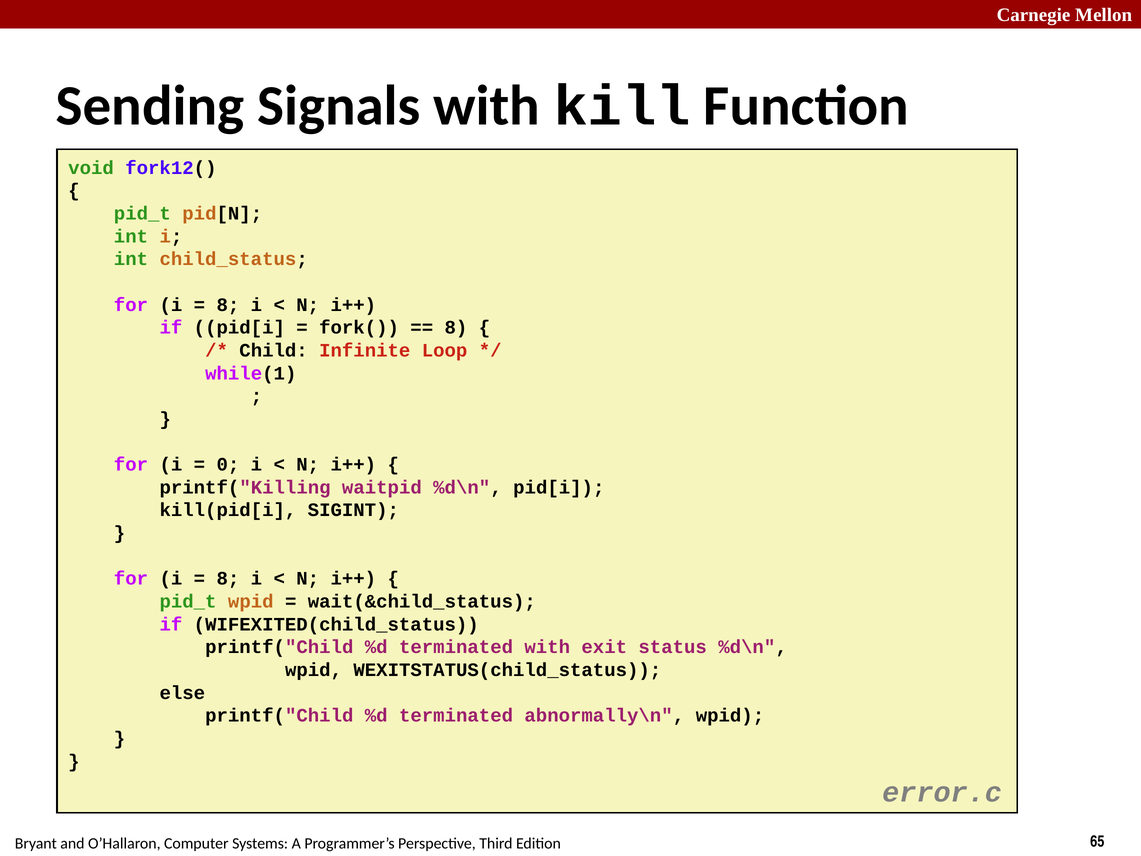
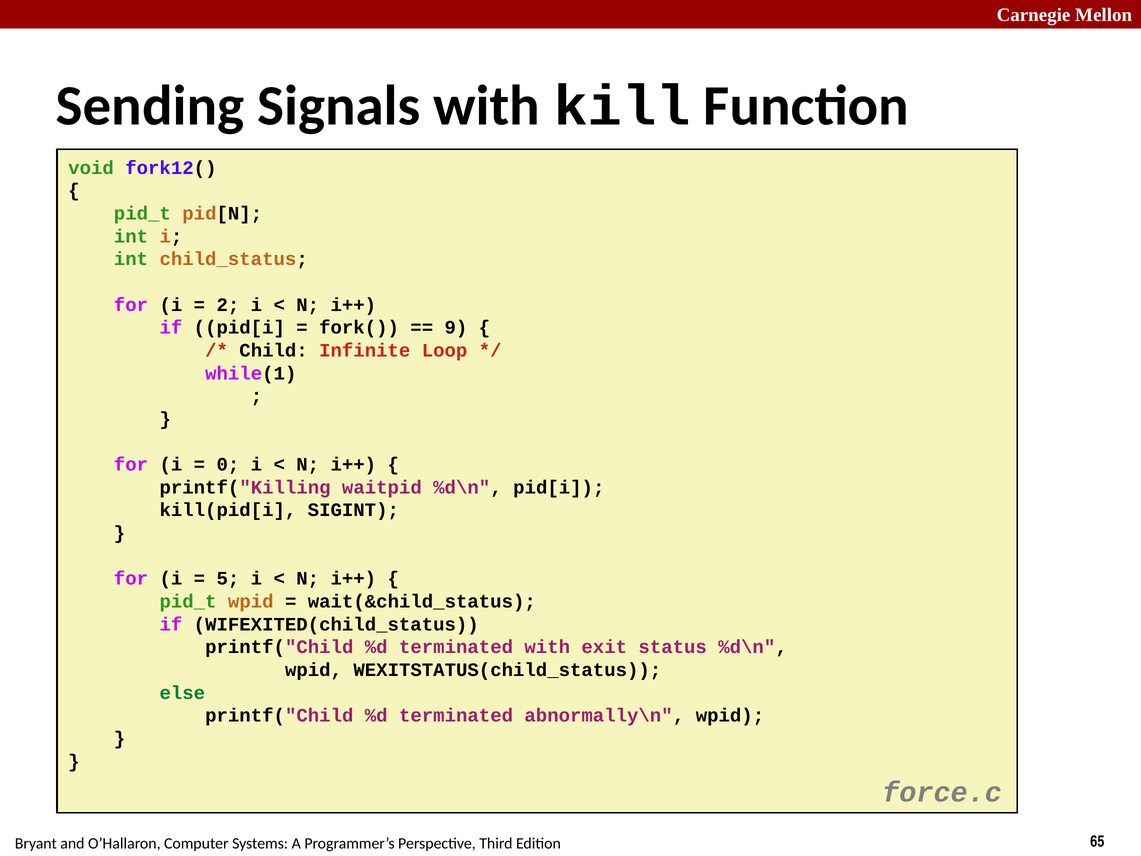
8: 8 -> 2 (228, 305)
8: 8 -> 9 (456, 327)
8: 8 -> 5 (228, 579)
else colour: black -> green (182, 693)
error.c: error.c -> force.c (942, 792)
